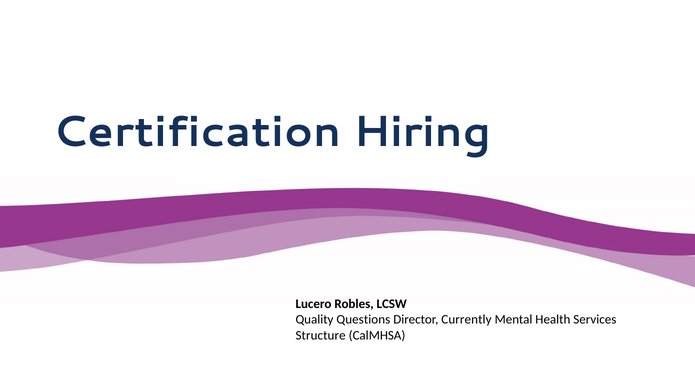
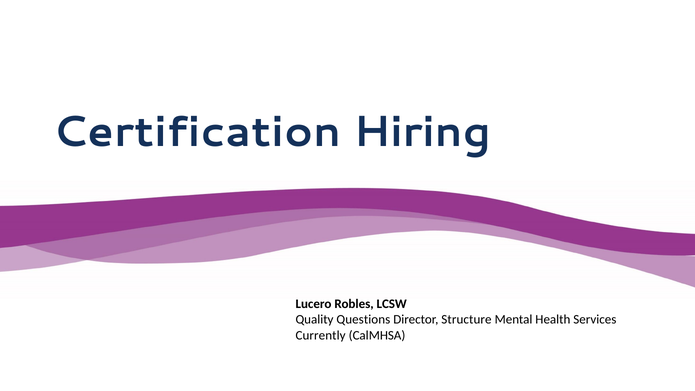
Currently: Currently -> Structure (466, 320)
Structure: Structure -> Currently (321, 335)
